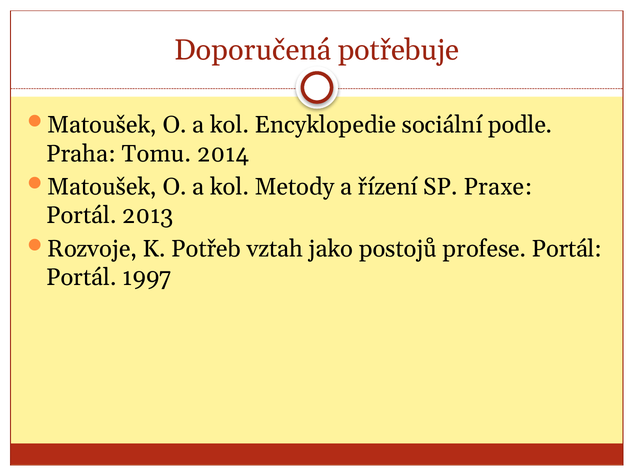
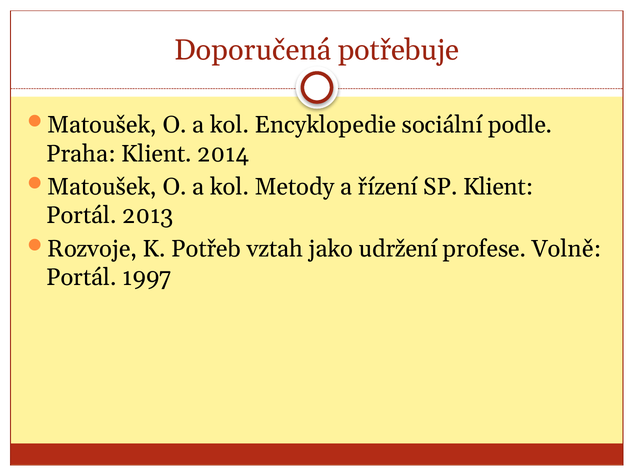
Praha Tomu: Tomu -> Klient (157, 153)
SP Praxe: Praxe -> Klient (498, 187)
postojů: postojů -> udržení (398, 249)
profese Portál: Portál -> Volně (567, 249)
